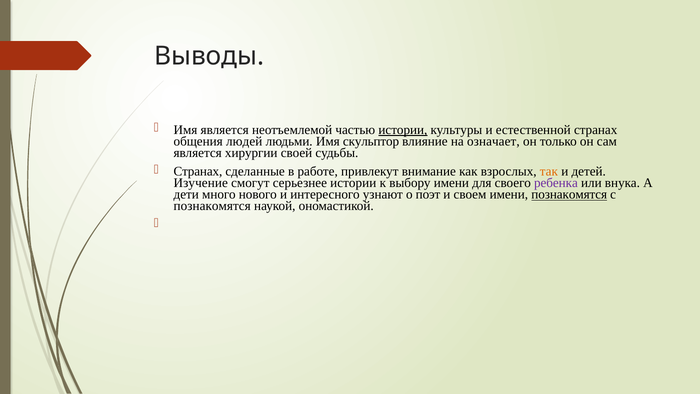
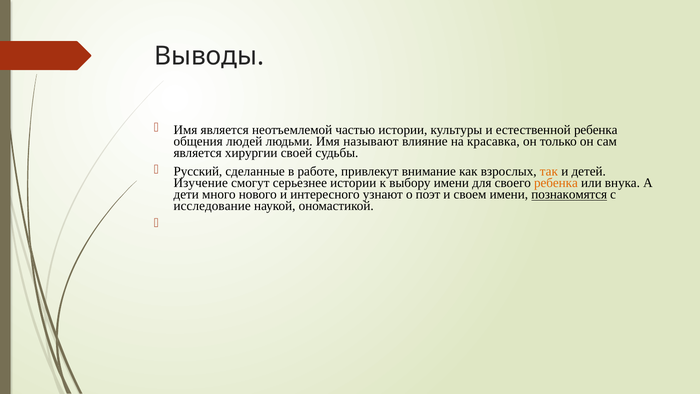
истории underline: present -> none (403, 130)
естественной странах: странах -> ребенка (596, 130)
скульптор: скульптор -> называют (371, 141)
означает: означает -> красавка (493, 141)
Странах: Странах -> Русский (198, 171)
ребенка colour: purple -> orange (556, 183)
познакомятся: познакомятся -> исследование (212, 206)
